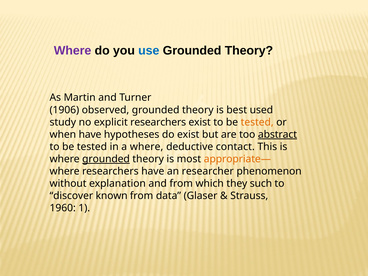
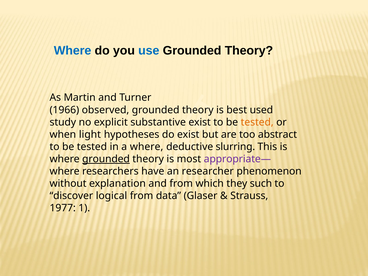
Where colour: purple -> blue (73, 51)
1906: 1906 -> 1966 (64, 110)
explicit researchers: researchers -> substantive (158, 122)
when have: have -> light (90, 134)
abstract underline: present -> none (278, 134)
contact: contact -> slurring (235, 147)
appropriate— colour: orange -> purple (237, 159)
known: known -> logical (112, 196)
1960: 1960 -> 1977 (63, 208)
